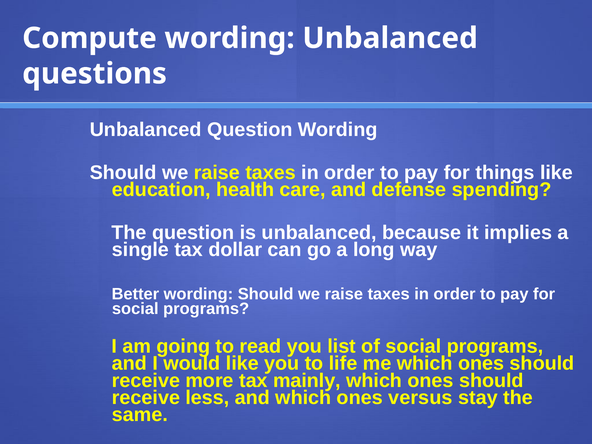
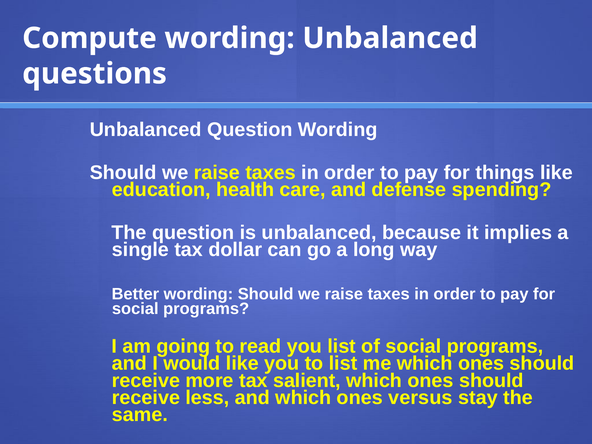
to life: life -> list (343, 363)
mainly: mainly -> salient (307, 381)
